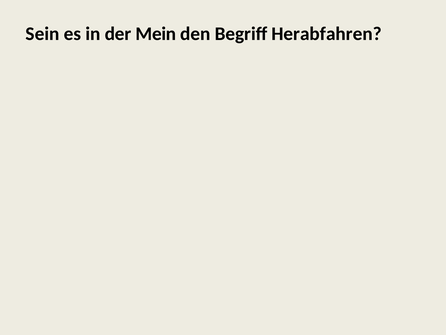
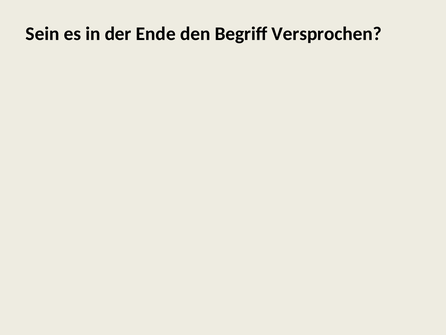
Mein: Mein -> Ende (156, 34)
Herabfahren: Herabfahren -> Versprochen (327, 34)
